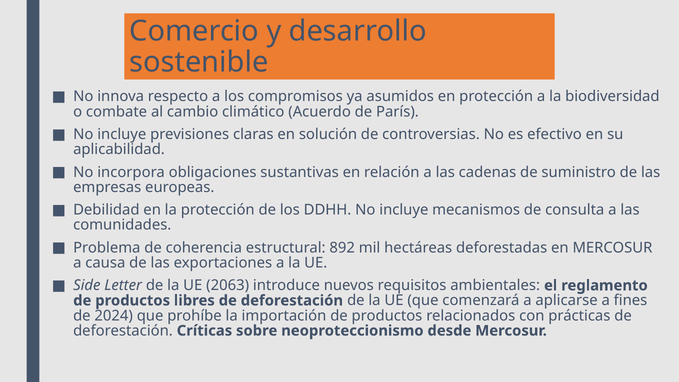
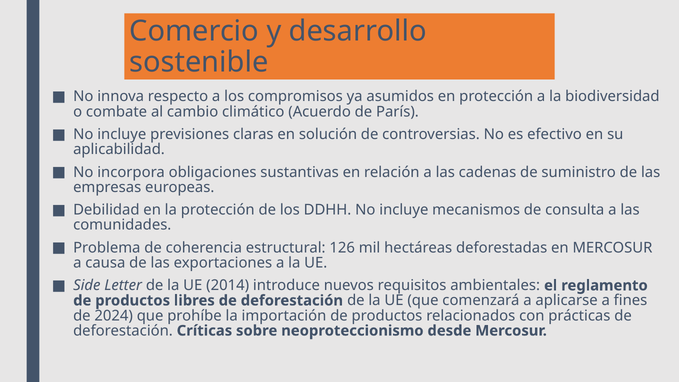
892: 892 -> 126 (342, 248)
2063: 2063 -> 2014 (228, 285)
